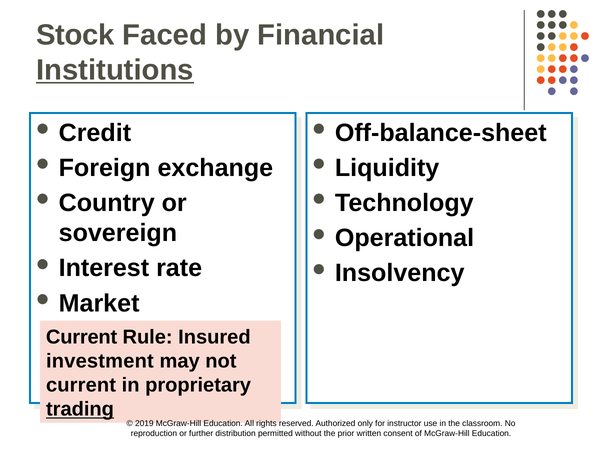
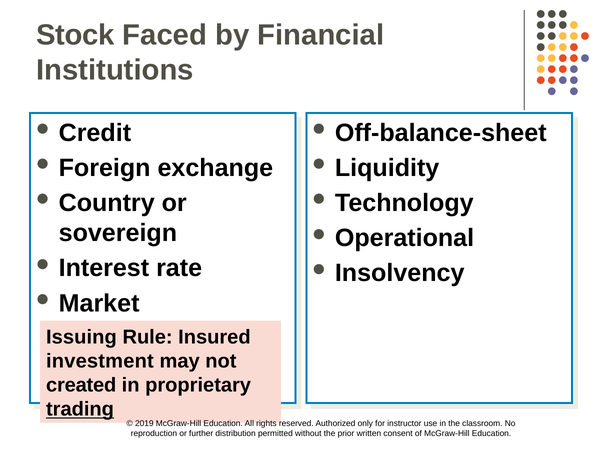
Institutions underline: present -> none (115, 70)
Current: Current -> Issuing (81, 337)
current: current -> created (81, 386)
